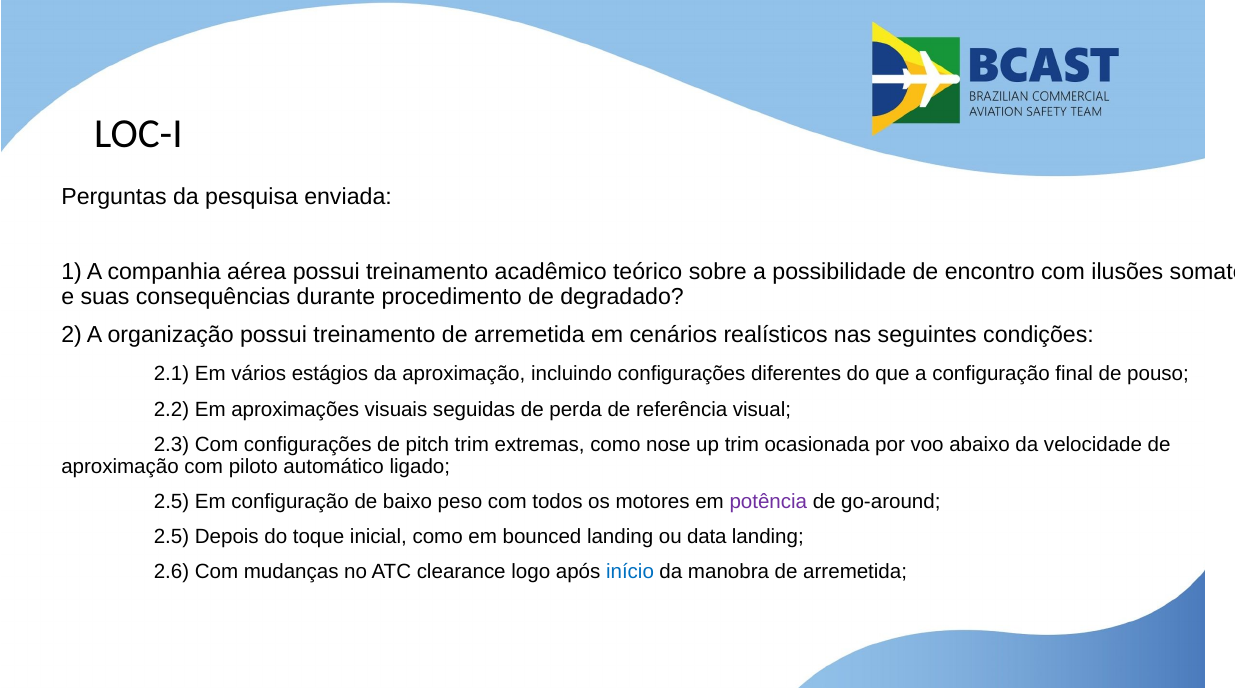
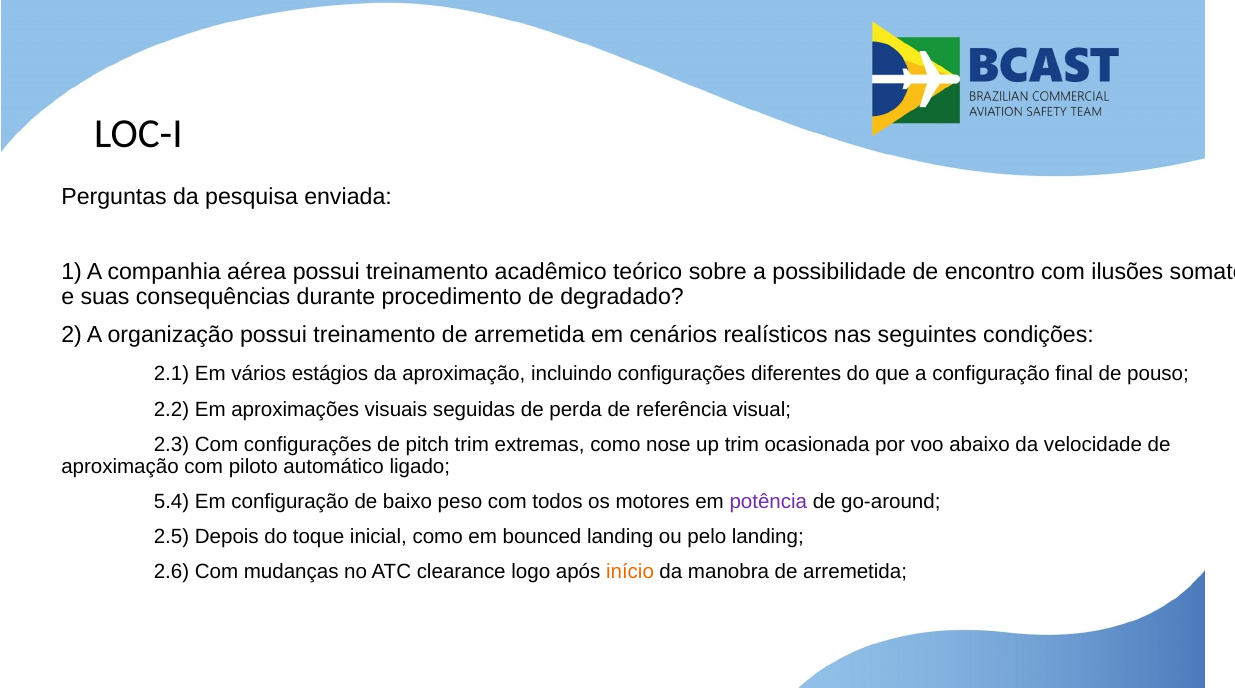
2.5: 2.5 -> 5.4 (172, 502)
data: data -> pelo (707, 537)
início colour: blue -> orange (630, 572)
